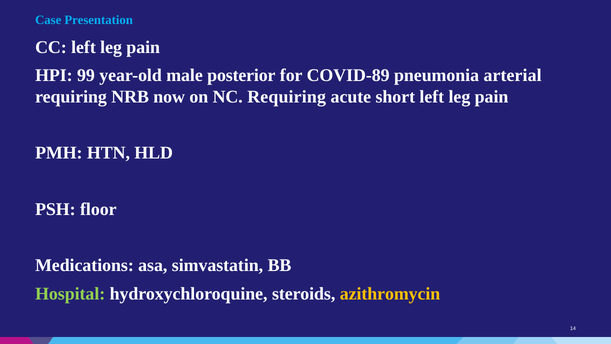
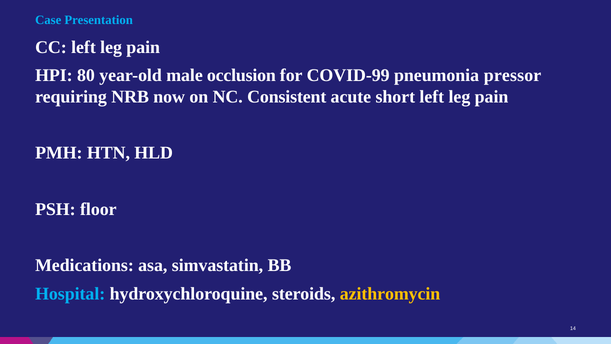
99: 99 -> 80 (86, 75)
posterior: posterior -> occlusion (241, 75)
COVID-89: COVID-89 -> COVID-99 (348, 75)
arterial: arterial -> pressor (513, 75)
NC Requiring: Requiring -> Consistent (287, 97)
Hospital colour: light green -> light blue (70, 293)
